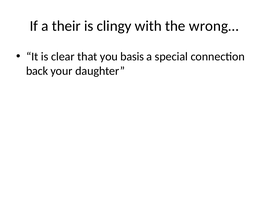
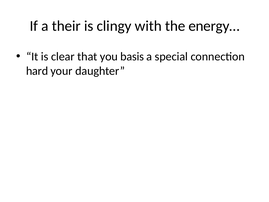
wrong…: wrong… -> energy… (214, 26)
back: back -> hard (37, 71)
